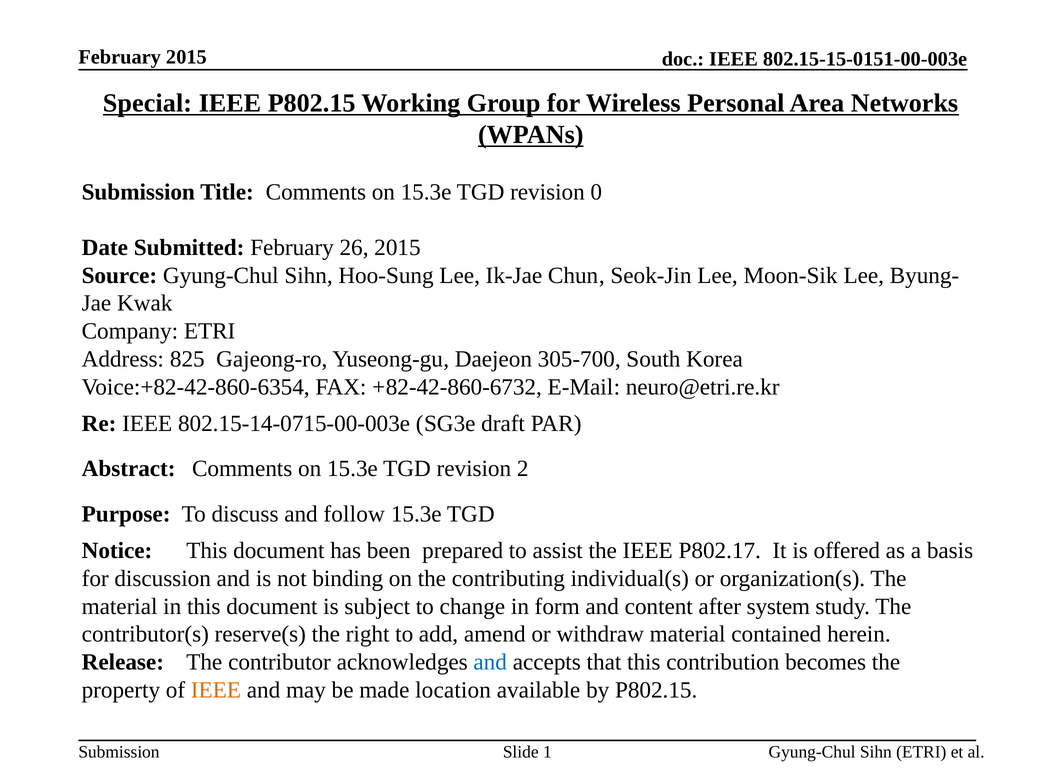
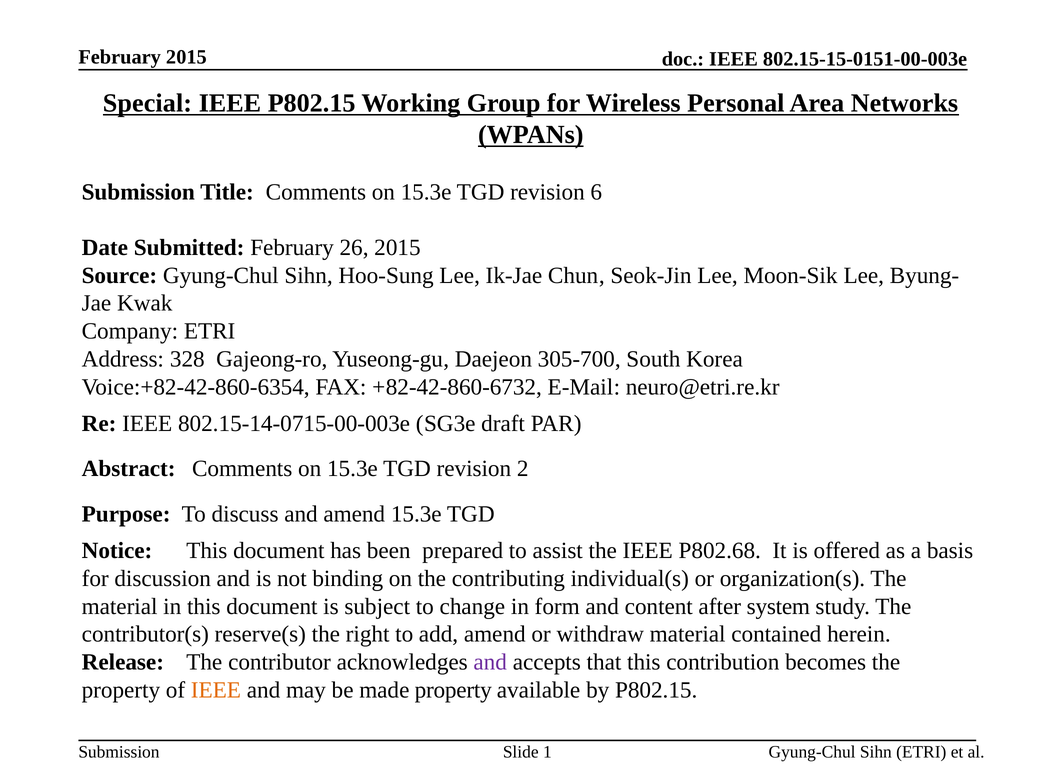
0: 0 -> 6 (596, 192)
825: 825 -> 328 (187, 359)
and follow: follow -> amend (354, 514)
P802.17: P802.17 -> P802.68 (720, 551)
and colour: blue -> purple (490, 663)
made location: location -> property (453, 690)
